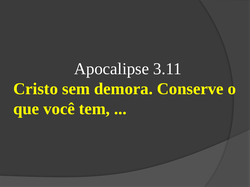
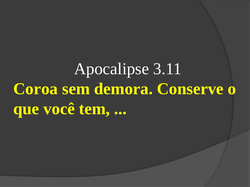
Cristo: Cristo -> Coroa (36, 89)
